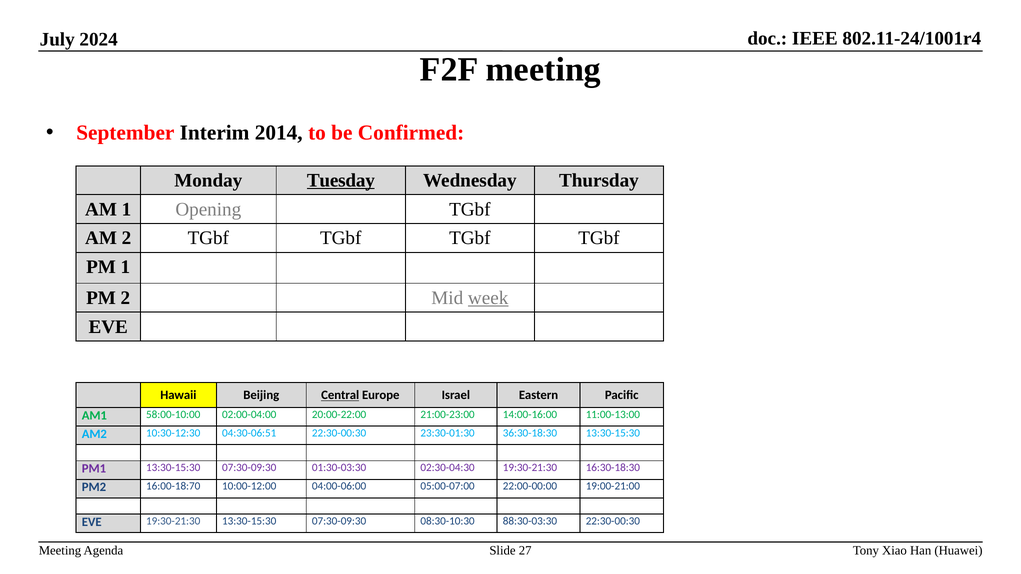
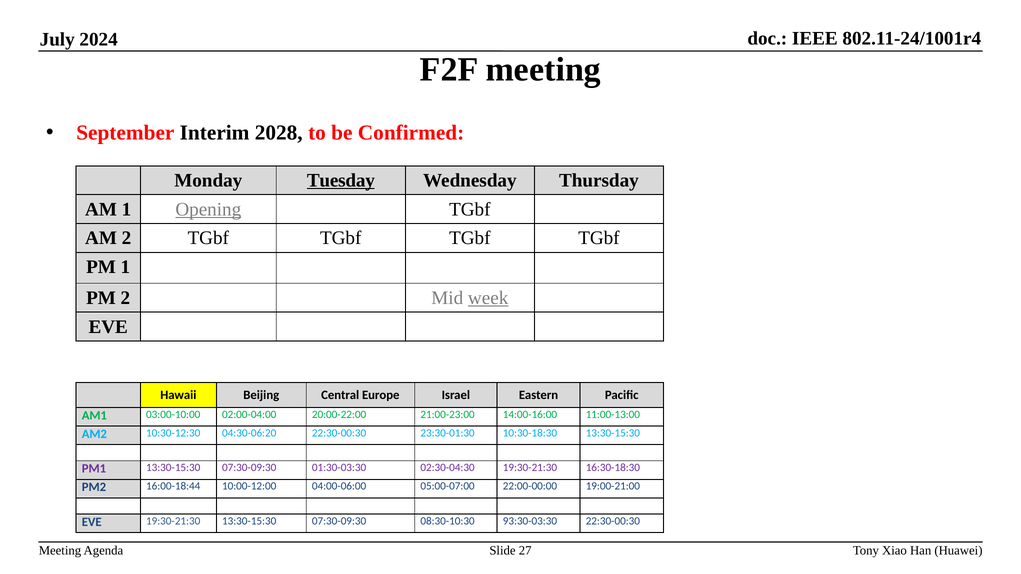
2014: 2014 -> 2028 (279, 133)
Opening underline: none -> present (208, 209)
Central underline: present -> none (340, 395)
58:00-10:00: 58:00-10:00 -> 03:00-10:00 (173, 415)
04:30-06:51: 04:30-06:51 -> 04:30-06:20 (249, 433)
36:30-18:30: 36:30-18:30 -> 10:30-18:30 (530, 433)
16:00-18:70: 16:00-18:70 -> 16:00-18:44 (173, 486)
88:30-03:30: 88:30-03:30 -> 93:30-03:30 (530, 521)
